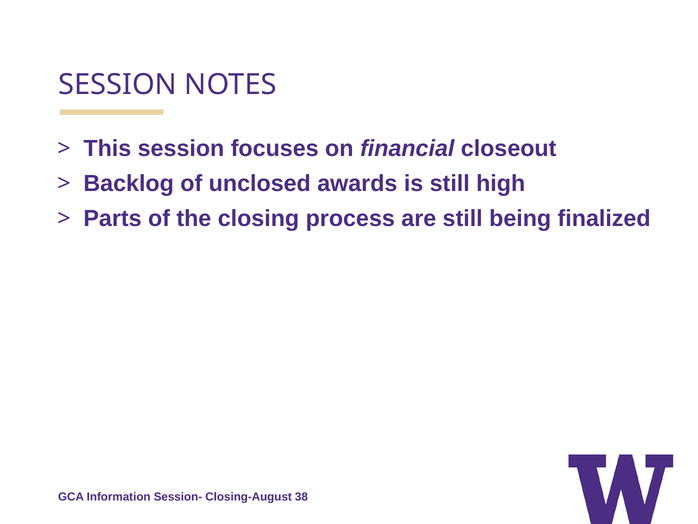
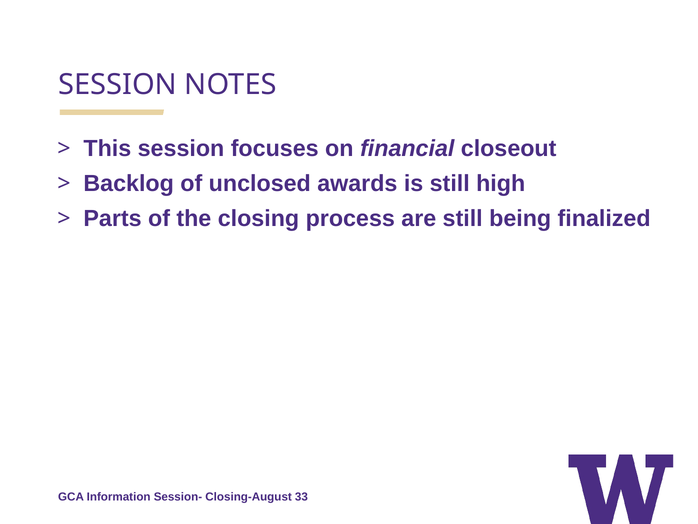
38: 38 -> 33 (301, 497)
